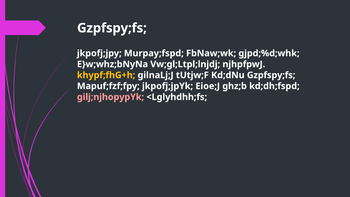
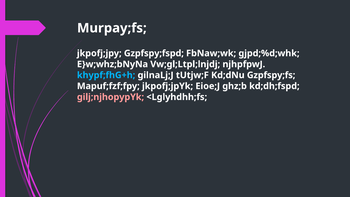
Gzpfspy;fs: Gzpfspy;fs -> Murpay;fs (112, 28)
Murpay;fspd: Murpay;fspd -> Gzpfspy;fspd (154, 53)
khypf;fhG+h colour: yellow -> light blue (106, 75)
